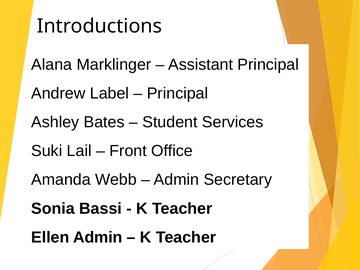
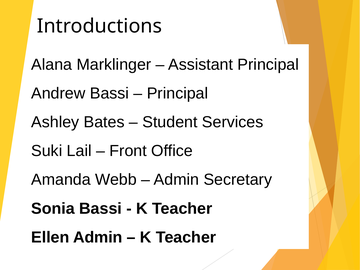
Andrew Label: Label -> Bassi (109, 93)
